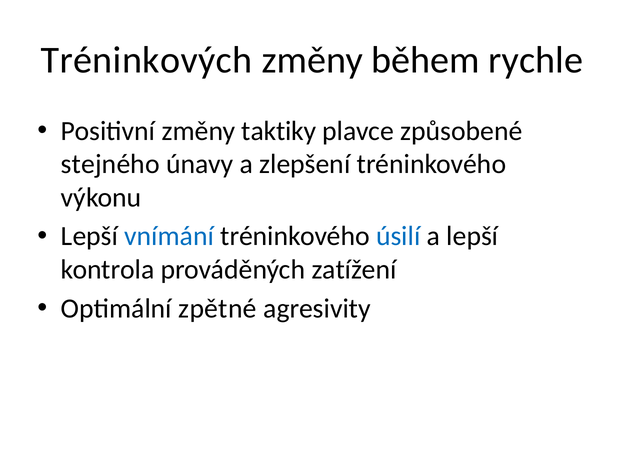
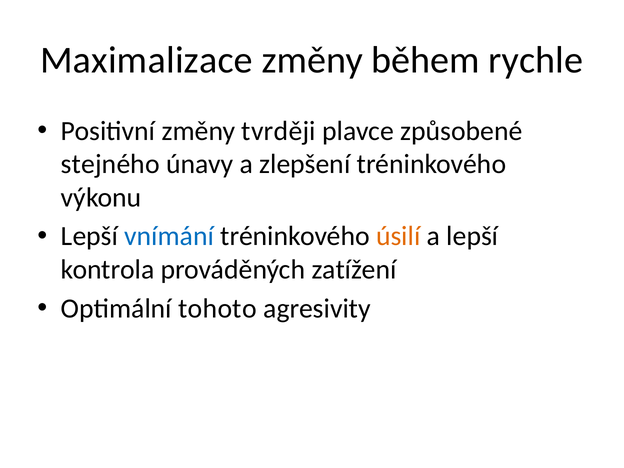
Tréninkových: Tréninkových -> Maximalizace (147, 60)
taktiky: taktiky -> tvrději (279, 131)
úsilí colour: blue -> orange (398, 236)
zpětné: zpětné -> tohoto (217, 308)
